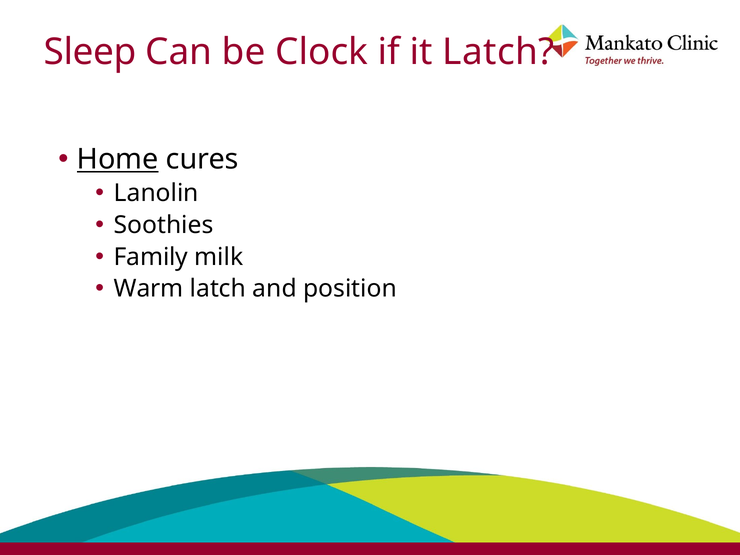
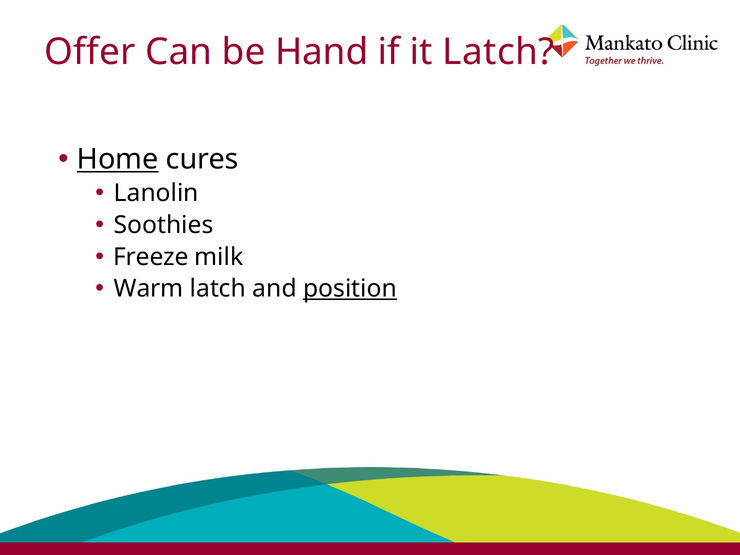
Sleep: Sleep -> Offer (90, 52)
Clock: Clock -> Hand (322, 52)
Family: Family -> Freeze (151, 257)
position underline: none -> present (350, 289)
